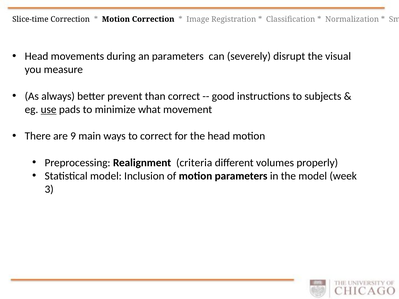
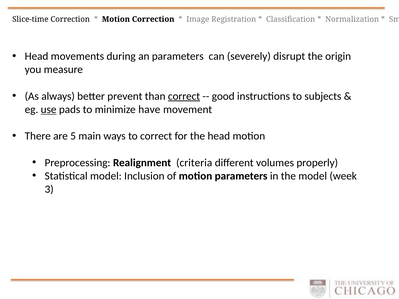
visual: visual -> origin (338, 56)
correct underline: none -> present (184, 96)
what: what -> have (149, 110)
9: 9 -> 5 (73, 136)
